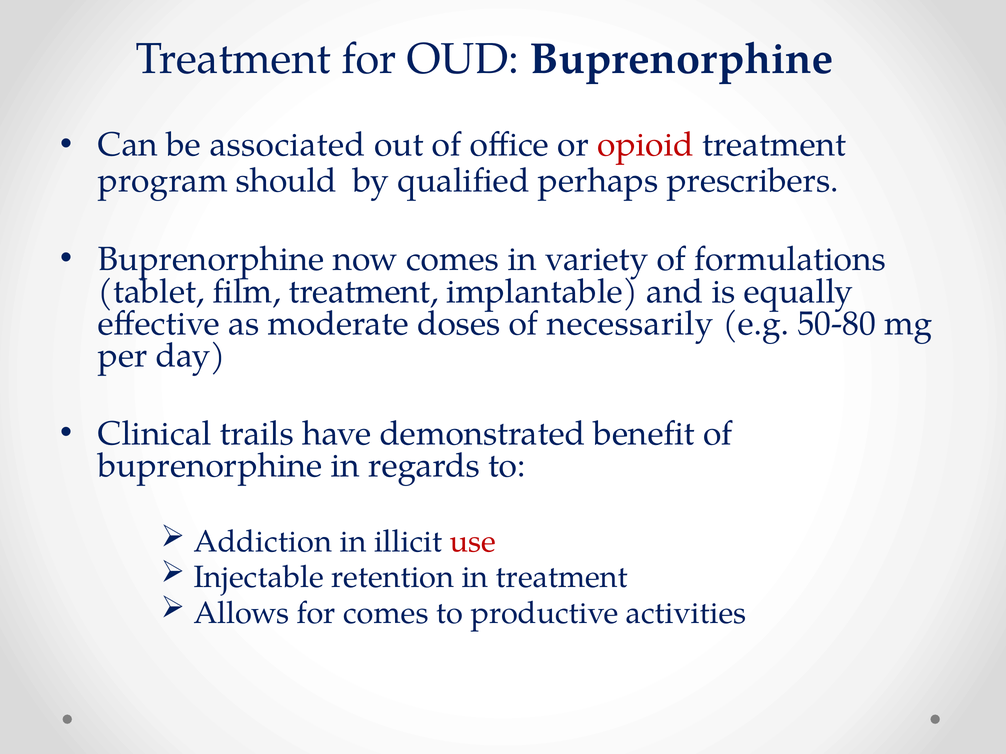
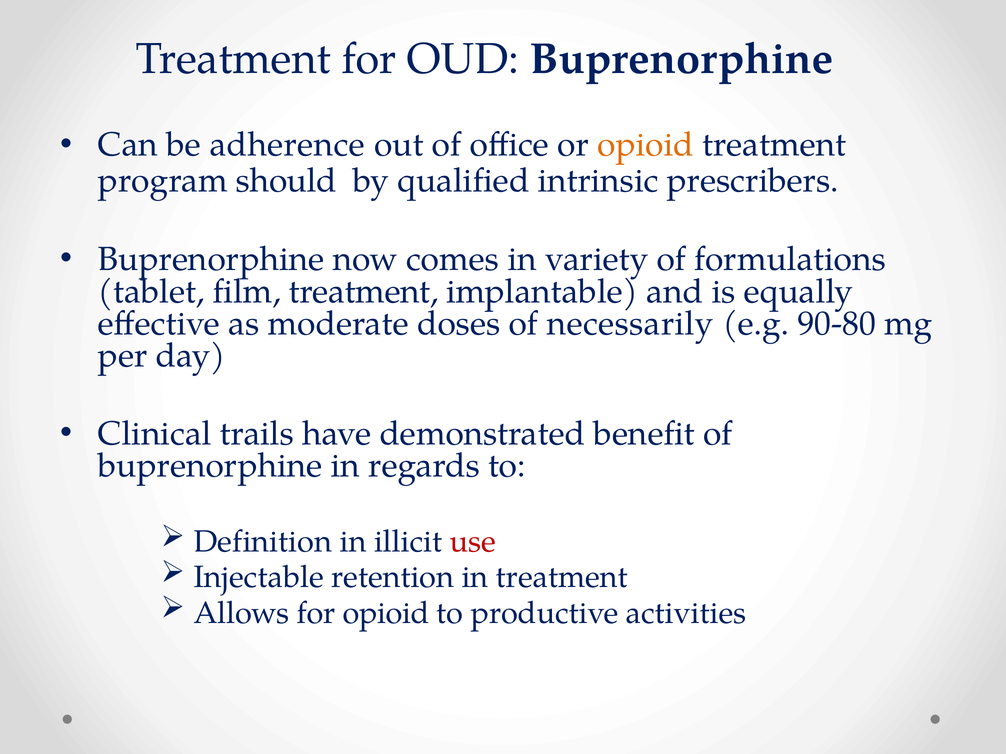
associated: associated -> adherence (287, 145)
opioid colour: red -> orange (646, 145)
perhaps: perhaps -> intrinsic (598, 181)
50-80: 50-80 -> 90-80 (837, 324)
Addiction: Addiction -> Definition (263, 542)
for comes: comes -> opioid (386, 613)
